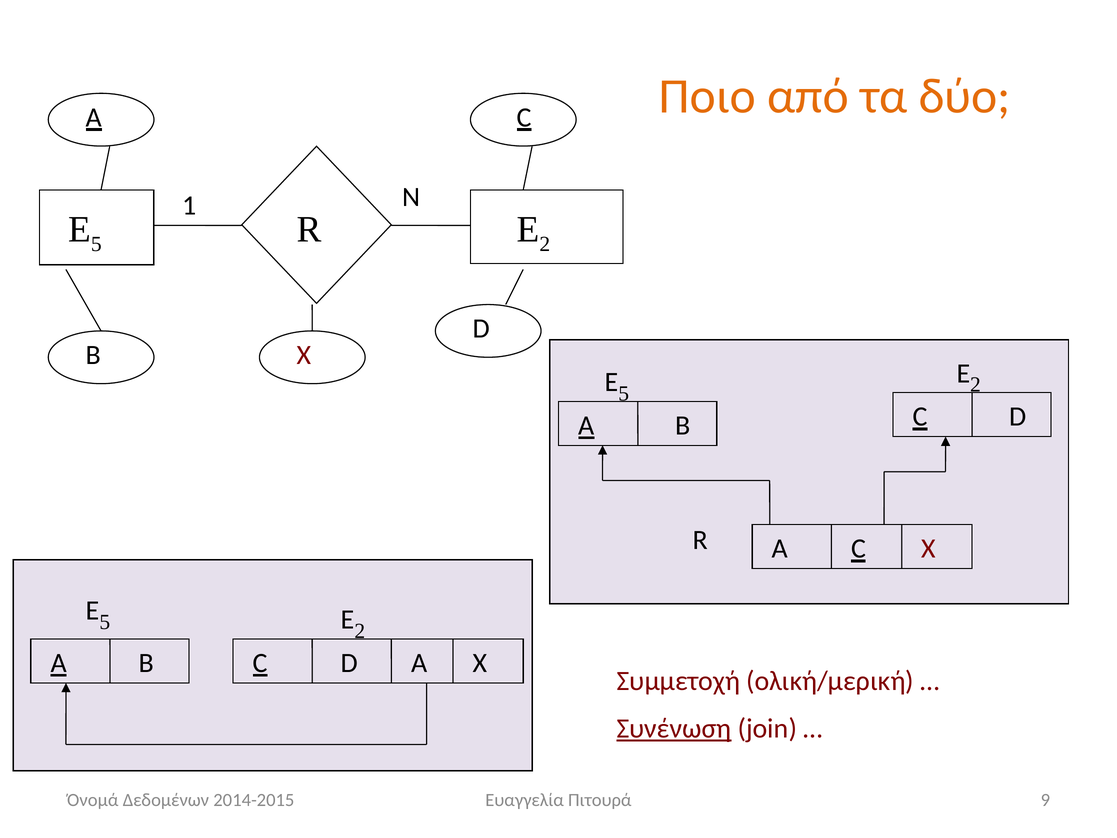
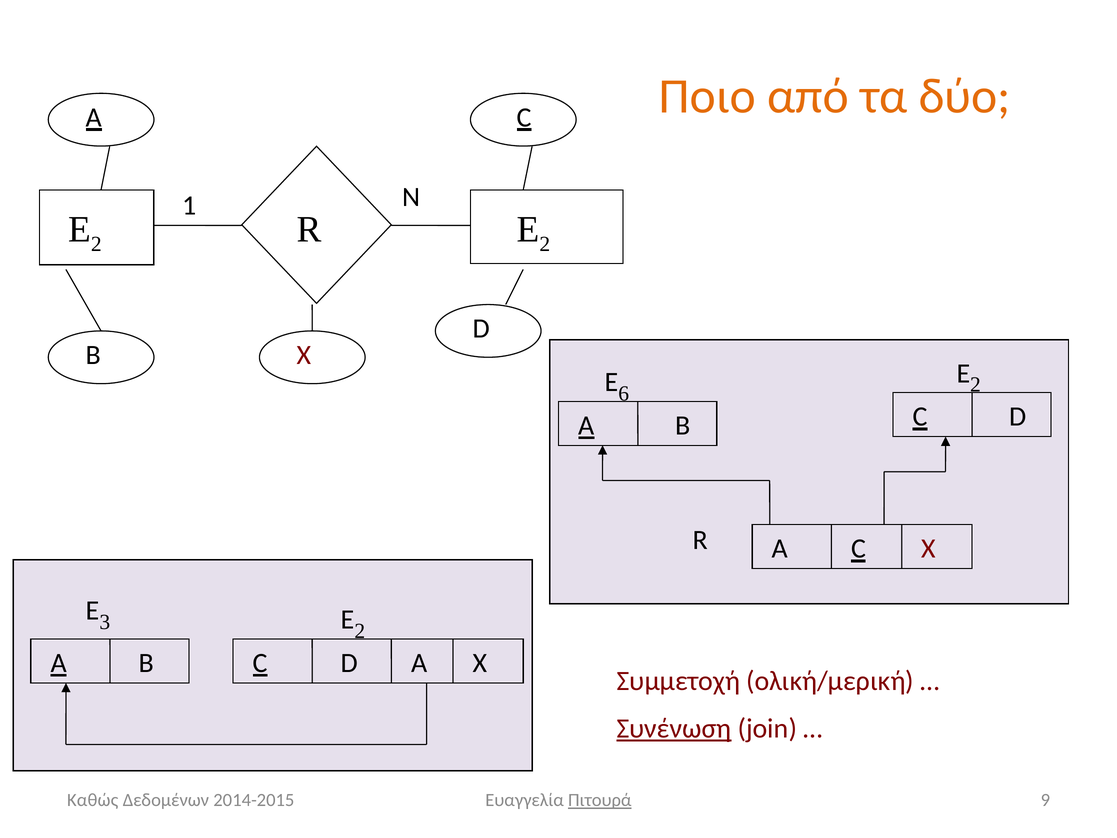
5: 5 -> 2 (96, 244)
5: 5 -> 6 (624, 393)
5: 5 -> 3 (105, 622)
Όνομά: Όνομά -> Καθώς (93, 800)
Πιτουρά underline: none -> present (600, 800)
